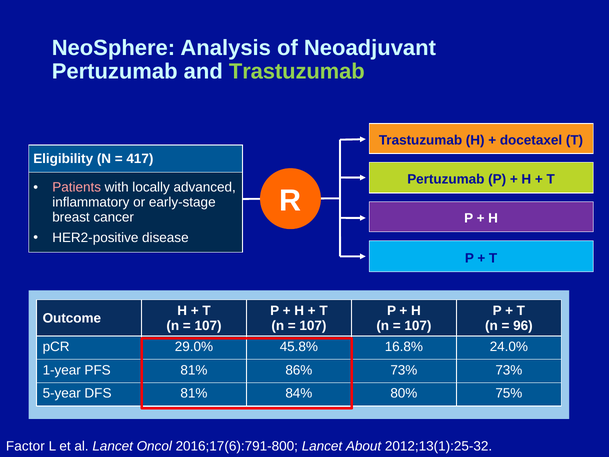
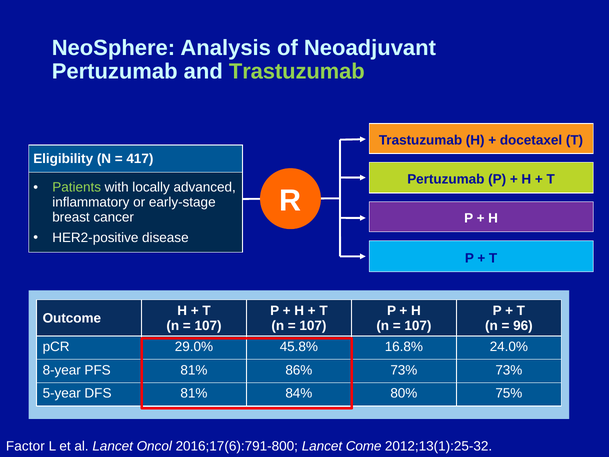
Patients colour: pink -> light green (77, 187)
1-year: 1-year -> 8-year (62, 370)
About: About -> Come (364, 446)
